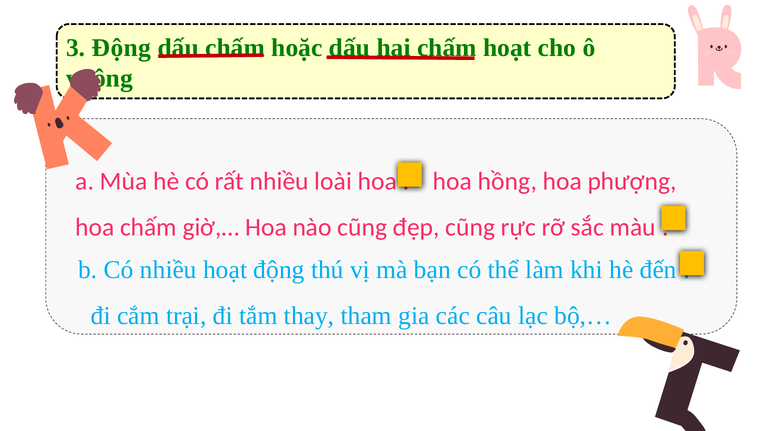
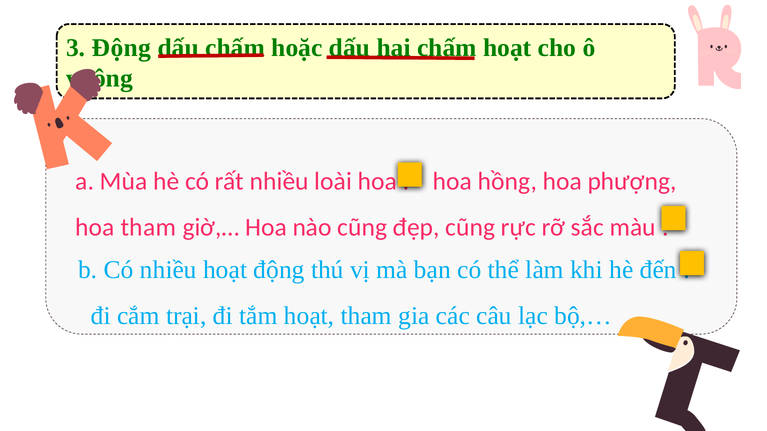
hoa chấm: chấm -> tham (148, 228)
tắm thay: thay -> hoạt (309, 316)
